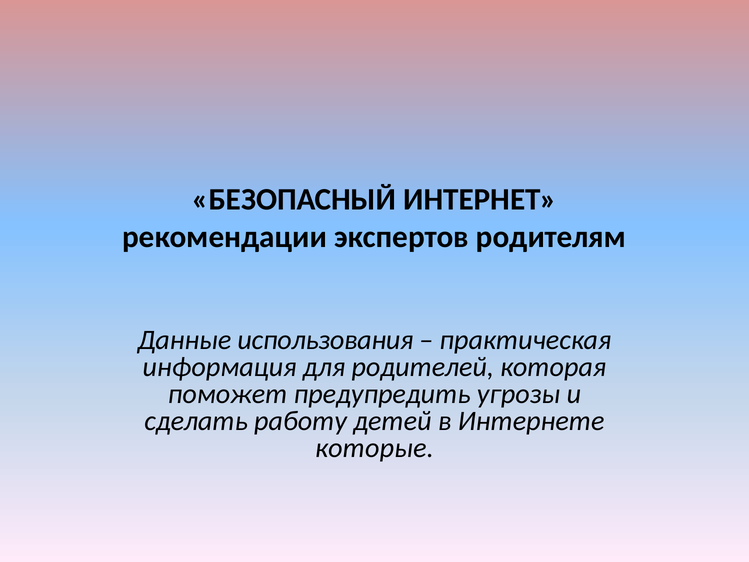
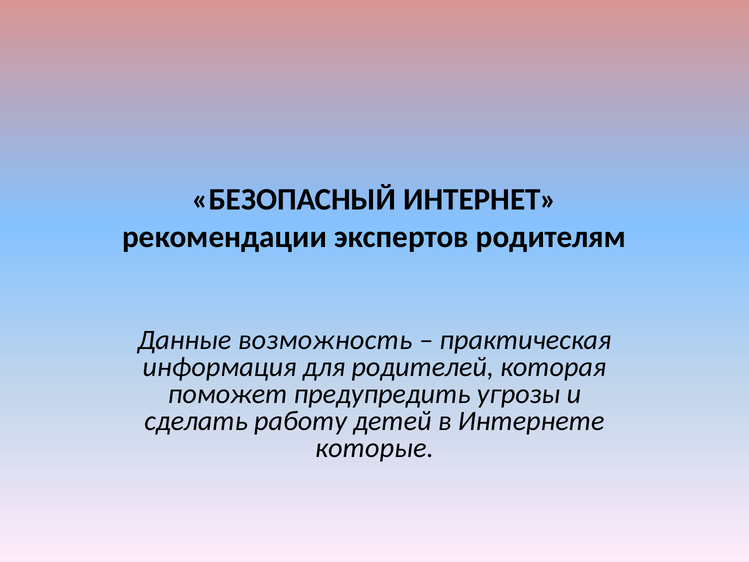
использования: использования -> возможность (325, 340)
